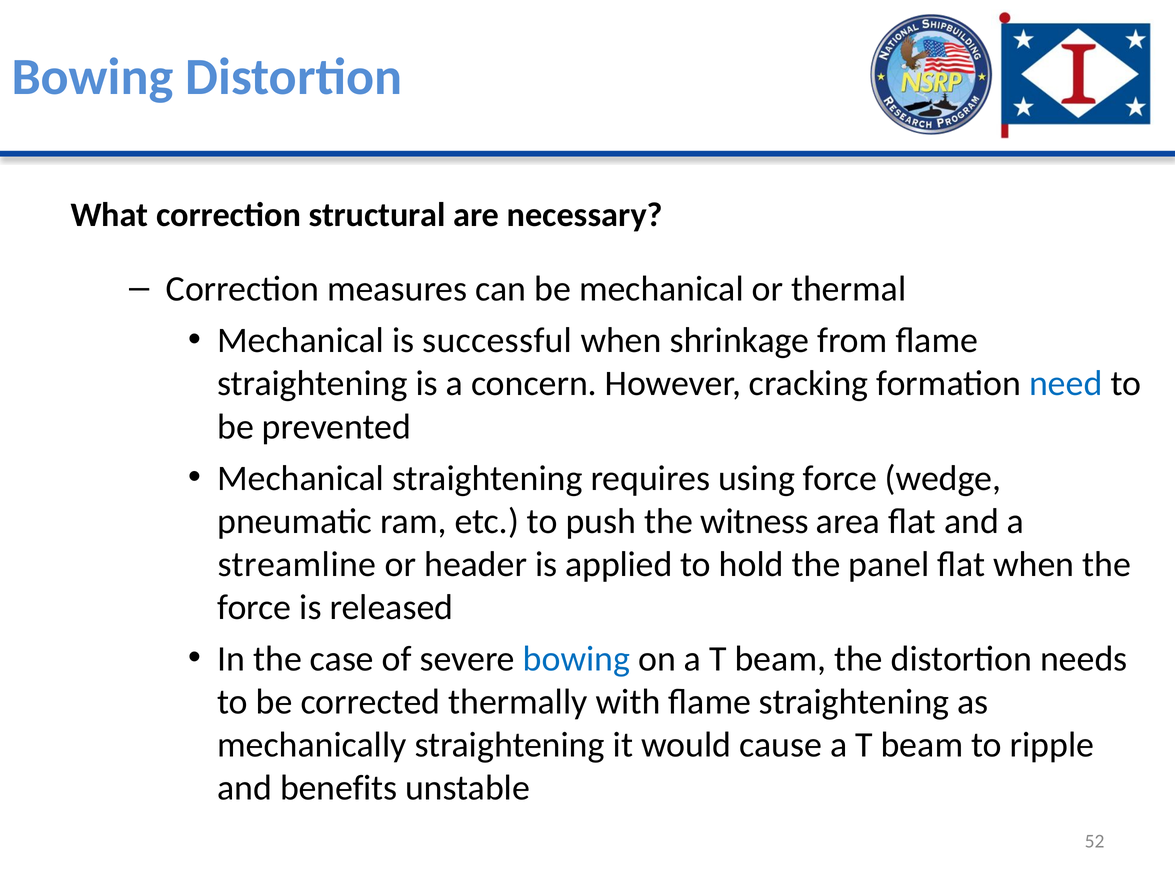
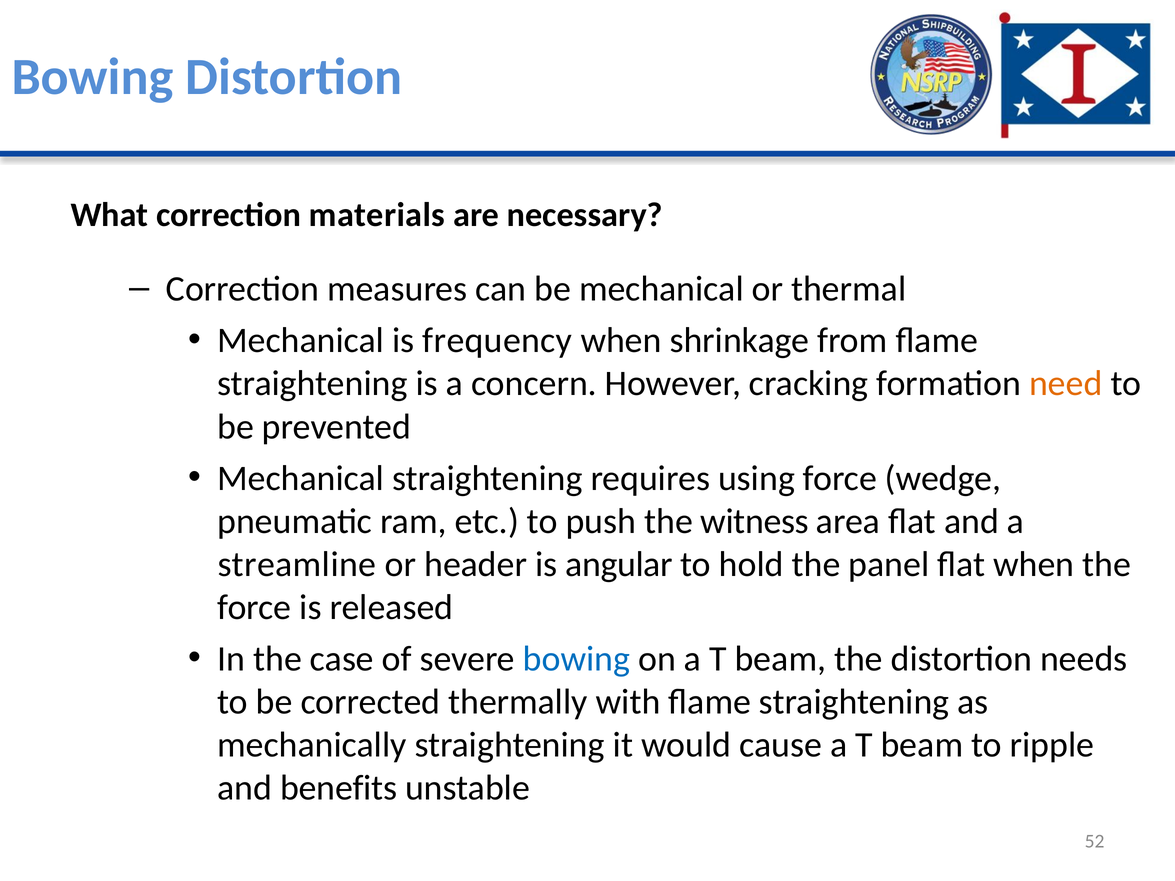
structural: structural -> materials (377, 215)
successful: successful -> frequency (497, 341)
need colour: blue -> orange (1066, 384)
applied: applied -> angular (619, 564)
